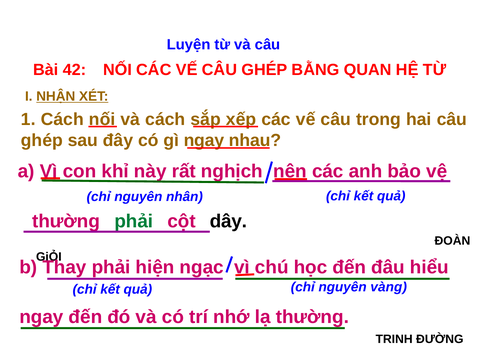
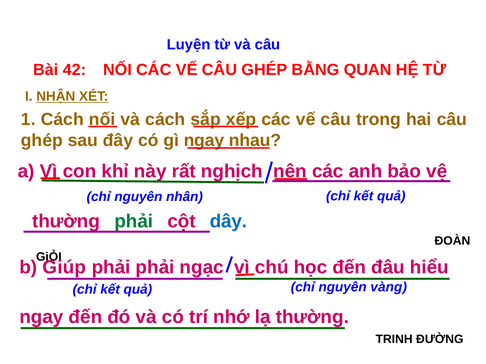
dây colour: black -> blue (228, 221)
Thay: Thay -> Giúp (64, 268)
phải hiện: hiện -> phải (155, 268)
